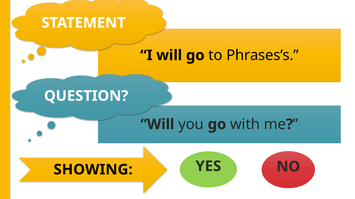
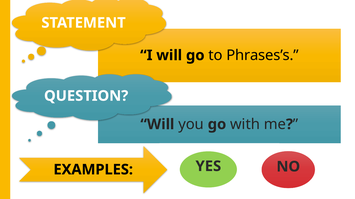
SHOWING: SHOWING -> EXAMPLES (93, 170)
